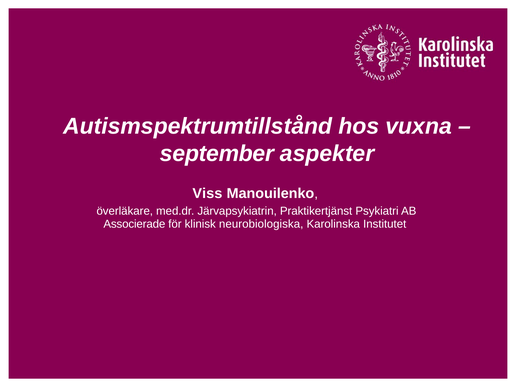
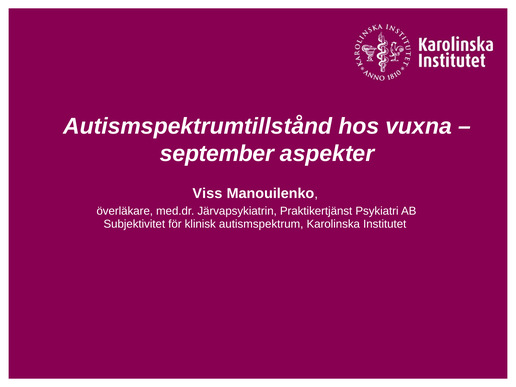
Associerade: Associerade -> Subjektivitet (134, 224)
neurobiologiska: neurobiologiska -> autismspektrum (261, 224)
